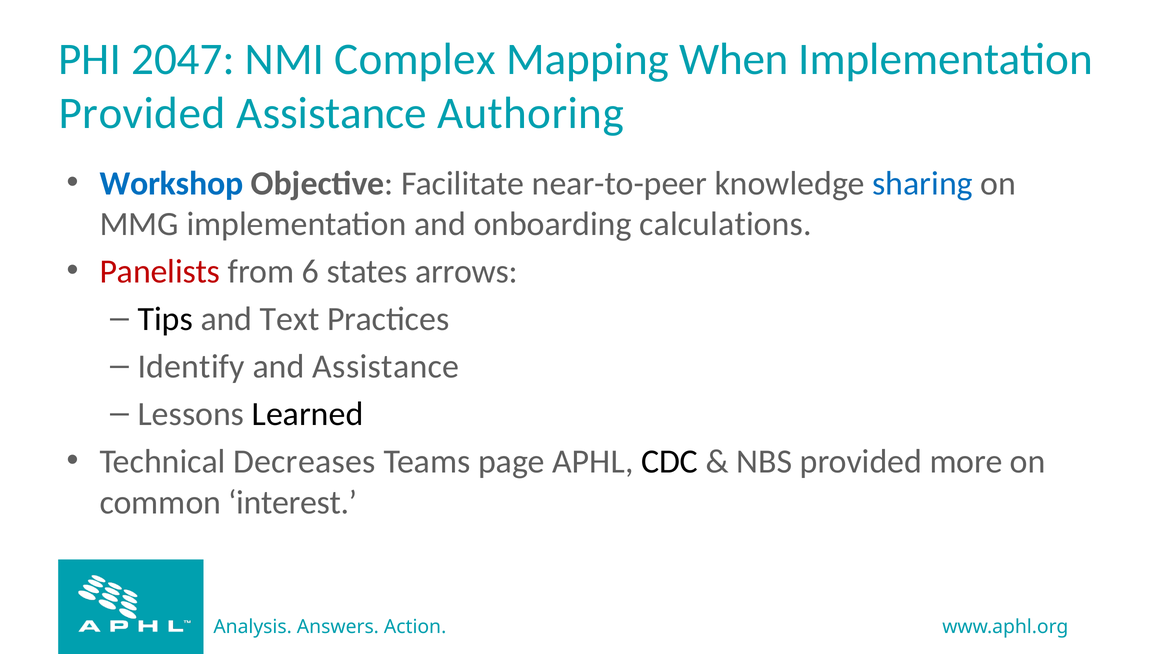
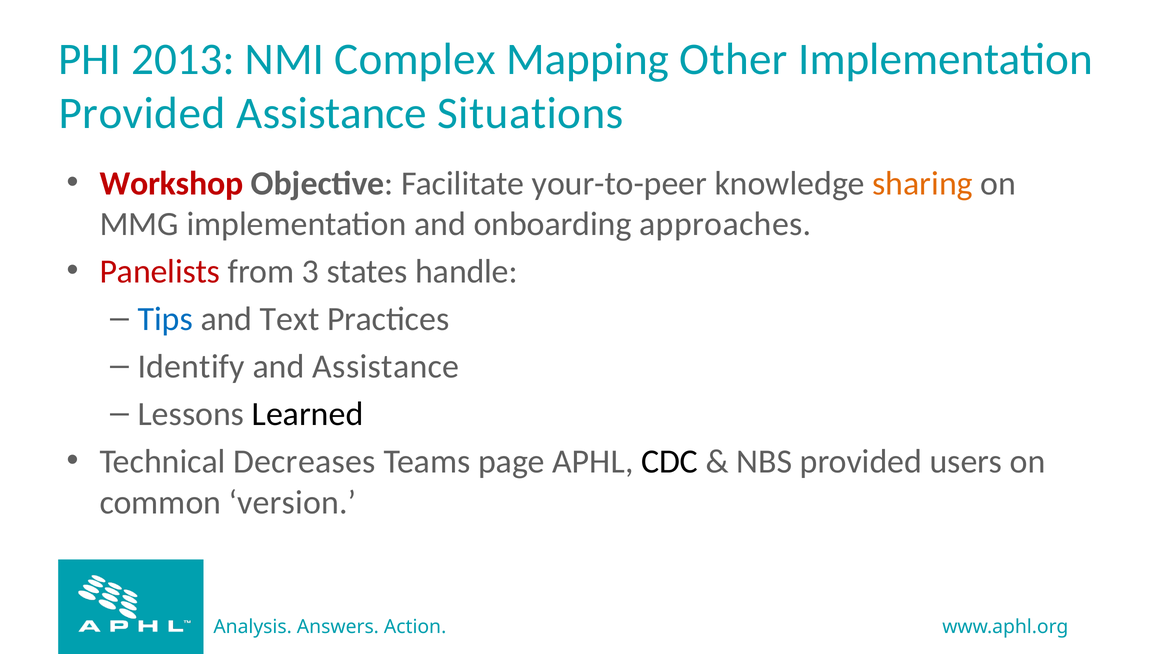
2047: 2047 -> 2013 (183, 59)
When: When -> Other (733, 59)
Authoring: Authoring -> Situations (530, 114)
Workshop colour: blue -> red (172, 183)
near-to-peer: near-to-peer -> your-to-peer (619, 183)
sharing colour: blue -> orange (922, 183)
calculations: calculations -> approaches (725, 224)
6: 6 -> 3 (310, 272)
arrows: arrows -> handle (466, 272)
Tips colour: black -> blue (165, 319)
more: more -> users (966, 462)
interest: interest -> version (293, 502)
